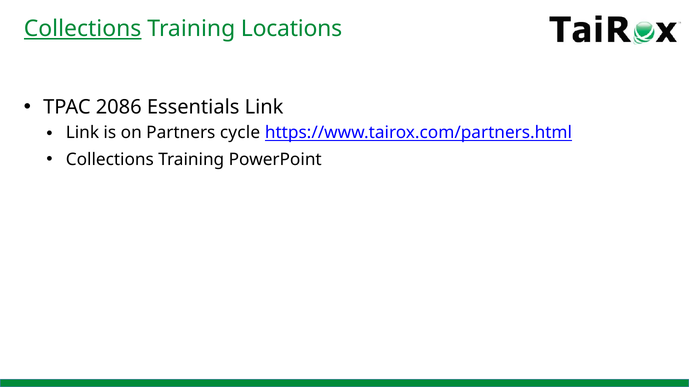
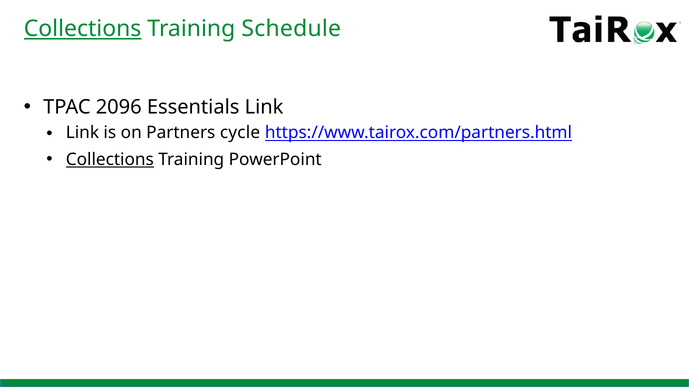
Locations: Locations -> Schedule (291, 29)
2086: 2086 -> 2096 (119, 107)
Collections underline: none -> present (110, 160)
